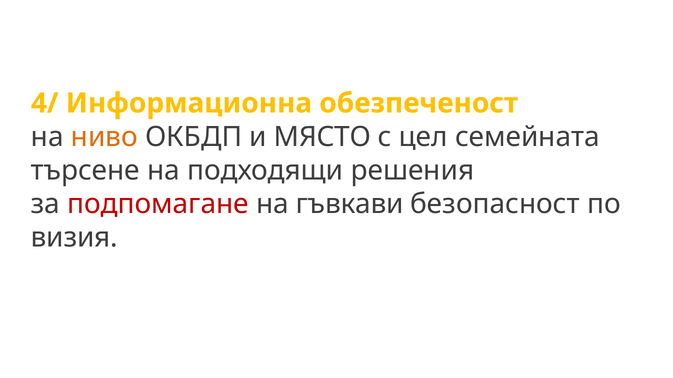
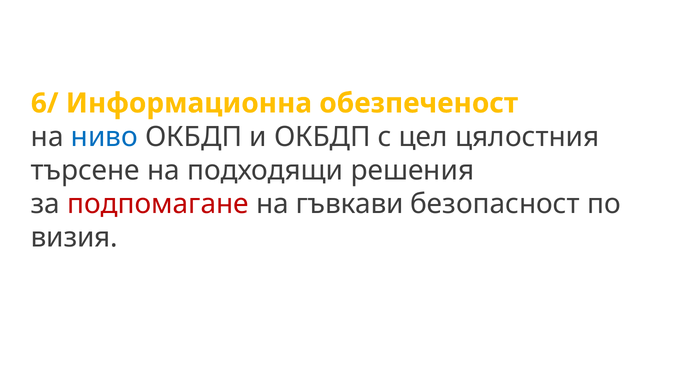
4/: 4/ -> 6/ (45, 103)
ниво colour: orange -> blue (104, 137)
и МЯСТО: МЯСТО -> ОКБДП (322, 137)
семейната: семейната -> цялостния (527, 137)
